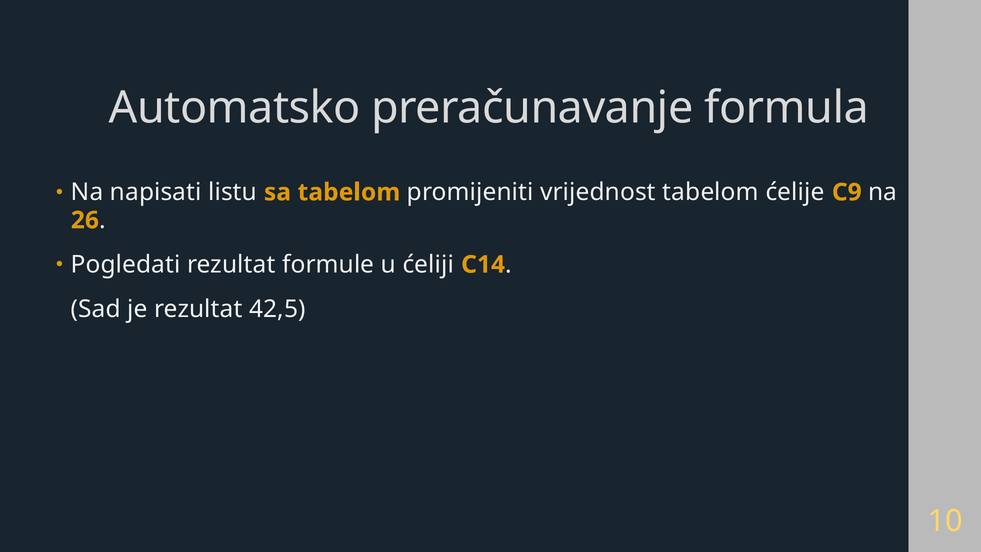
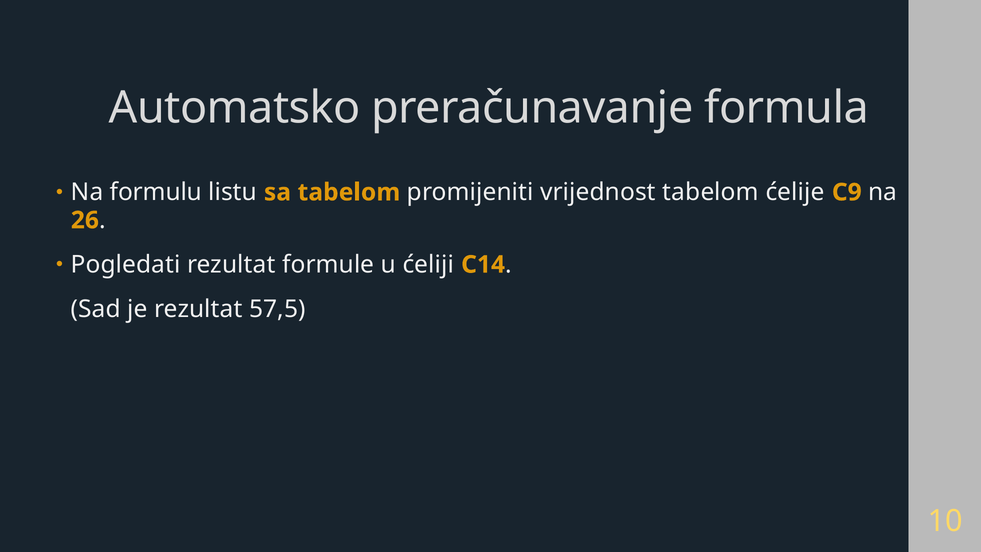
napisati: napisati -> formulu (156, 192)
42,5: 42,5 -> 57,5 (277, 309)
